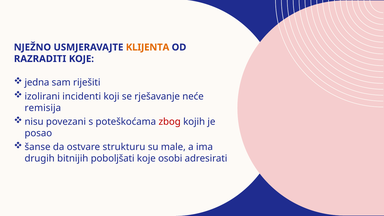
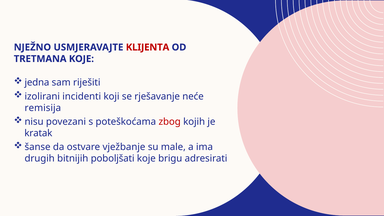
KLIJENTA colour: orange -> red (148, 47)
RAZRADITI: RAZRADITI -> TRETMANA (40, 59)
posao: posao -> kratak (38, 133)
strukturu: strukturu -> vježbanje (124, 147)
osobi: osobi -> brigu (170, 159)
